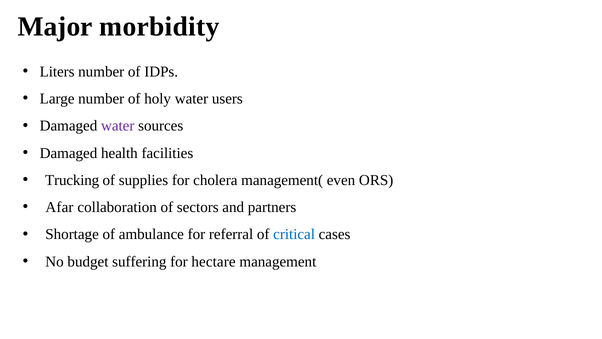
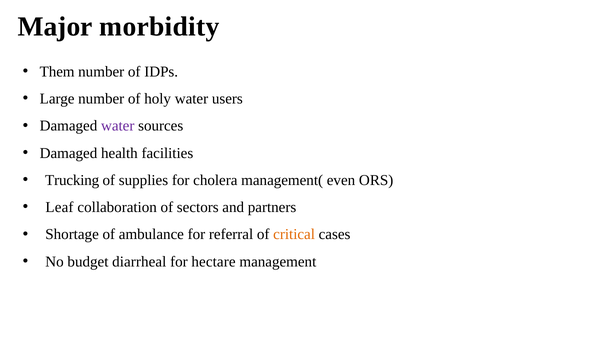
Liters: Liters -> Them (57, 72)
Afar: Afar -> Leaf (59, 207)
critical colour: blue -> orange (294, 234)
suffering: suffering -> diarrheal (139, 261)
